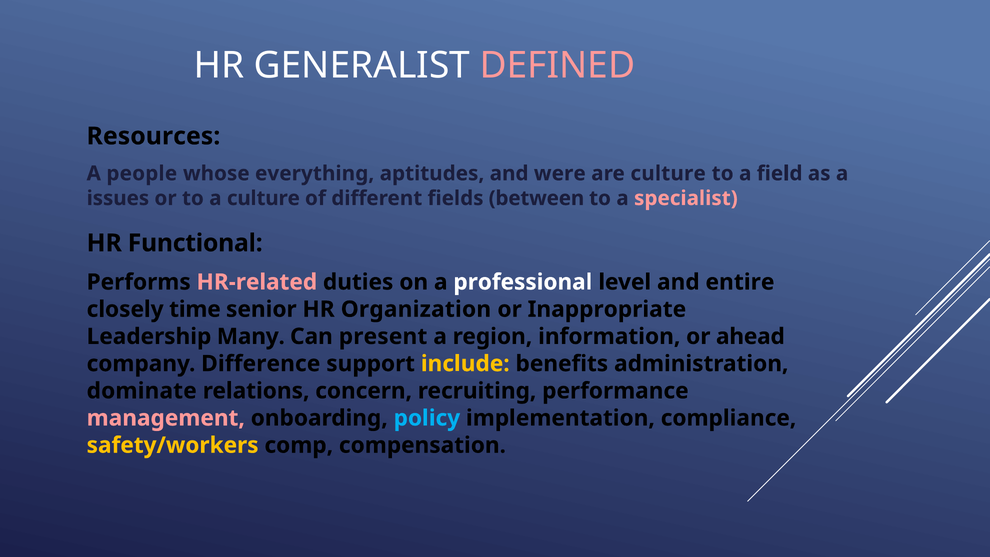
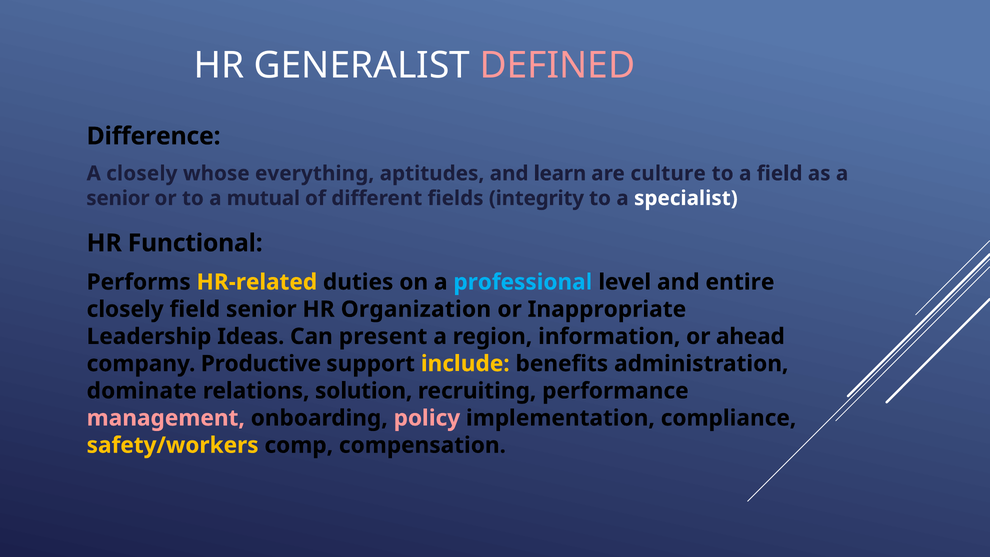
Resources: Resources -> Difference (154, 136)
A people: people -> closely (142, 173)
were: were -> learn (560, 173)
issues: issues -> senior (118, 198)
a culture: culture -> mutual (263, 198)
between: between -> integrity (536, 198)
specialist colour: pink -> white (686, 198)
HR-related colour: pink -> yellow (257, 282)
professional colour: white -> light blue (523, 282)
closely time: time -> field (195, 309)
Many: Many -> Ideas (251, 336)
Difference: Difference -> Productive (261, 364)
concern: concern -> solution (364, 391)
policy colour: light blue -> pink (427, 418)
